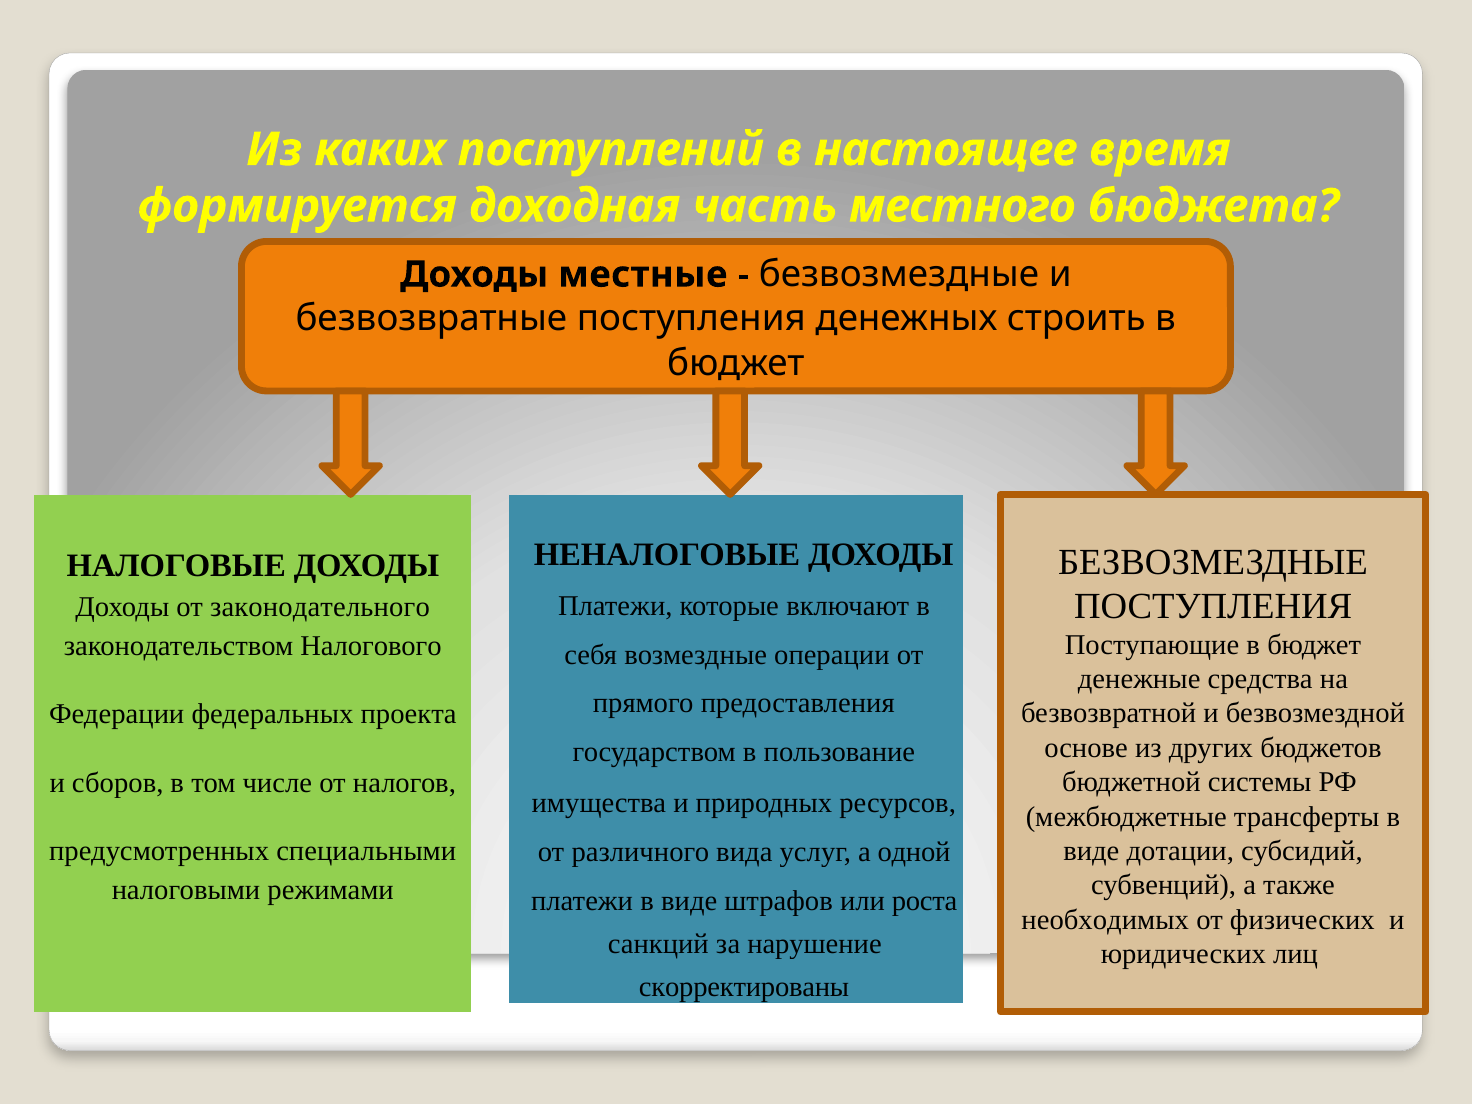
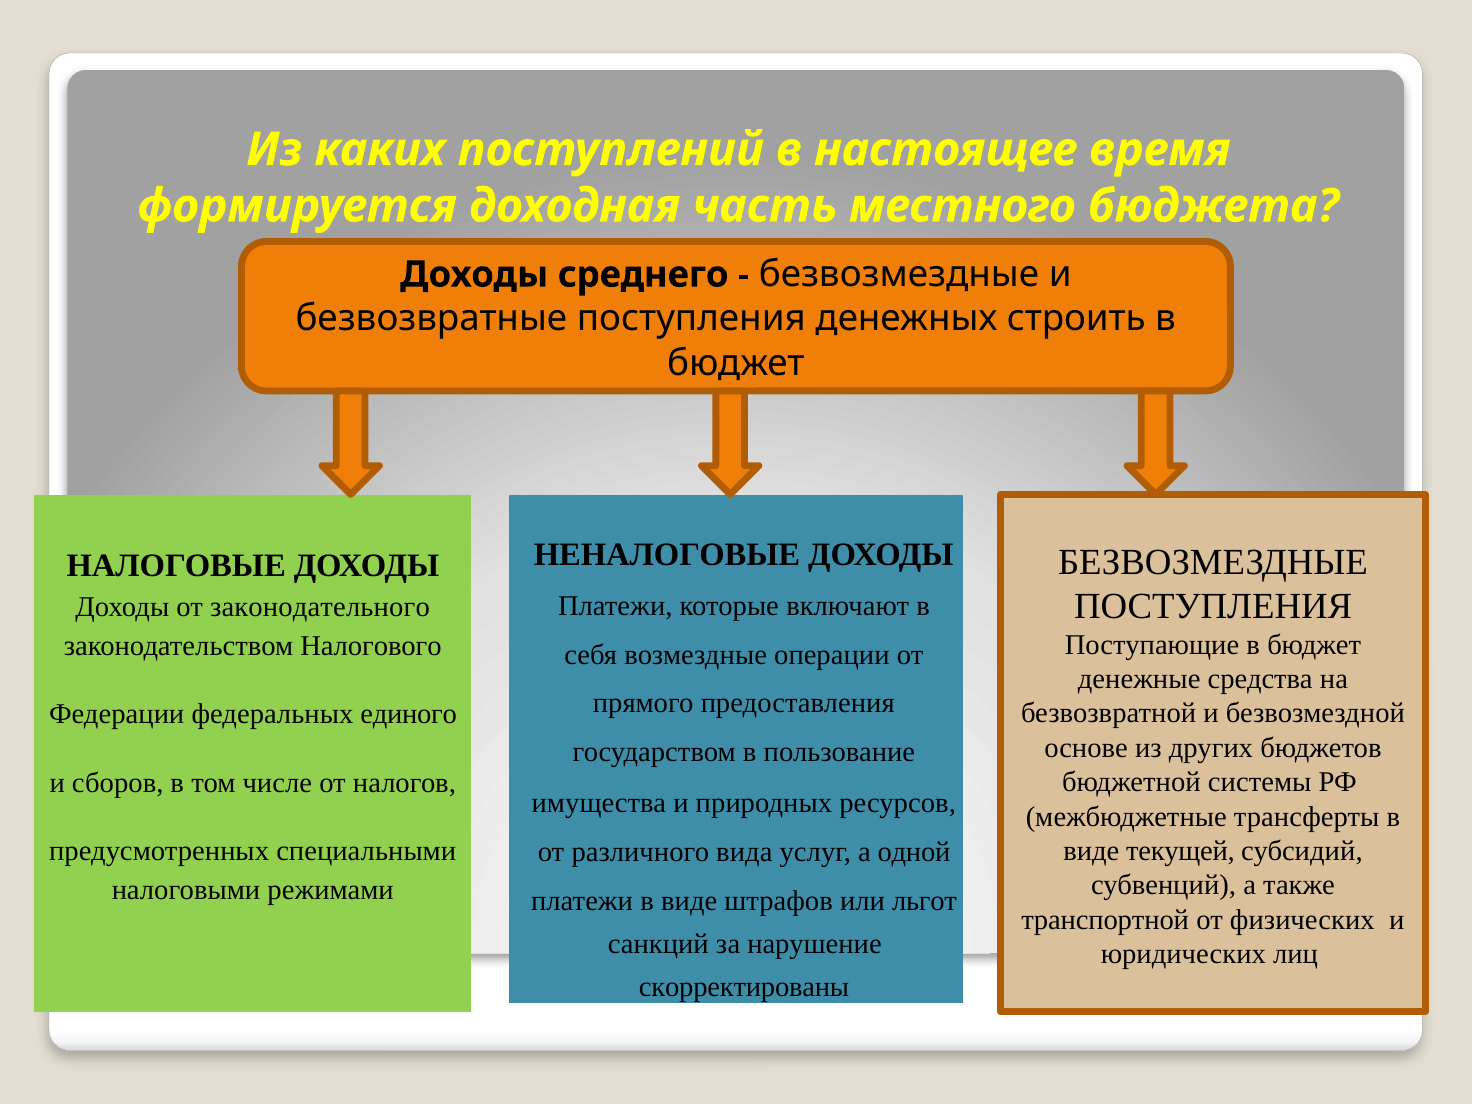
местные: местные -> среднего (643, 275)
проекта: проекта -> единого (409, 714)
дотации: дотации -> текущей (1180, 851)
роста: роста -> льгот (925, 901)
необходимых: необходимых -> транспортной (1105, 920)
